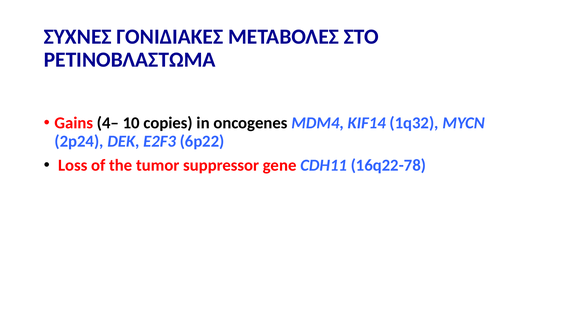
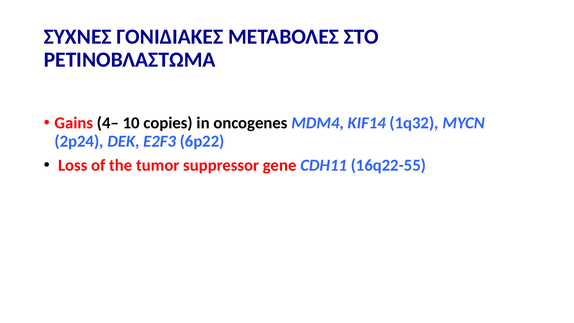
16q22-78: 16q22-78 -> 16q22-55 (388, 165)
